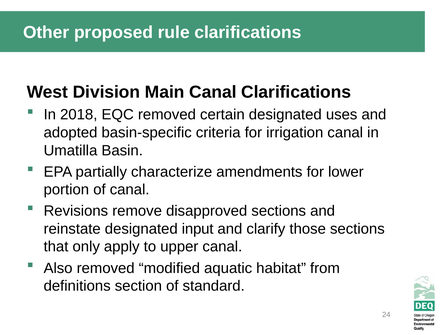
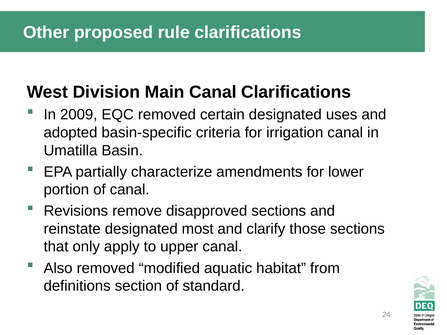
2018: 2018 -> 2009 (79, 115)
input: input -> most (198, 229)
